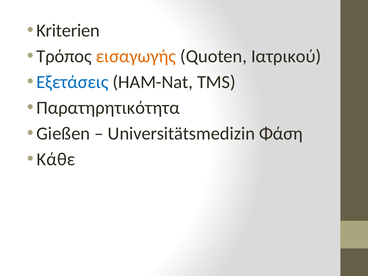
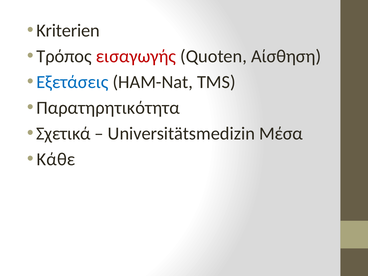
εισαγωγής colour: orange -> red (136, 56)
Ιατρικού: Ιατρικού -> Αίσθηση (286, 56)
Gießen: Gießen -> Σχετικά (63, 133)
Φάση: Φάση -> Μέσα (281, 133)
